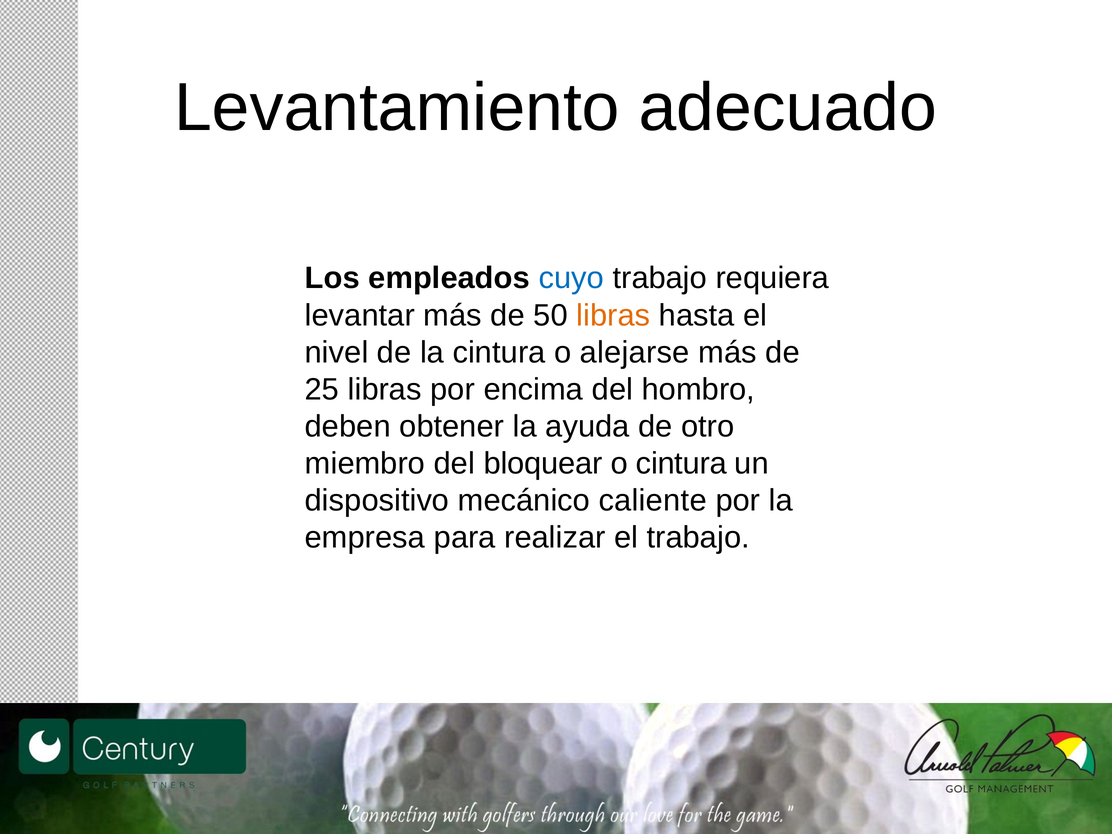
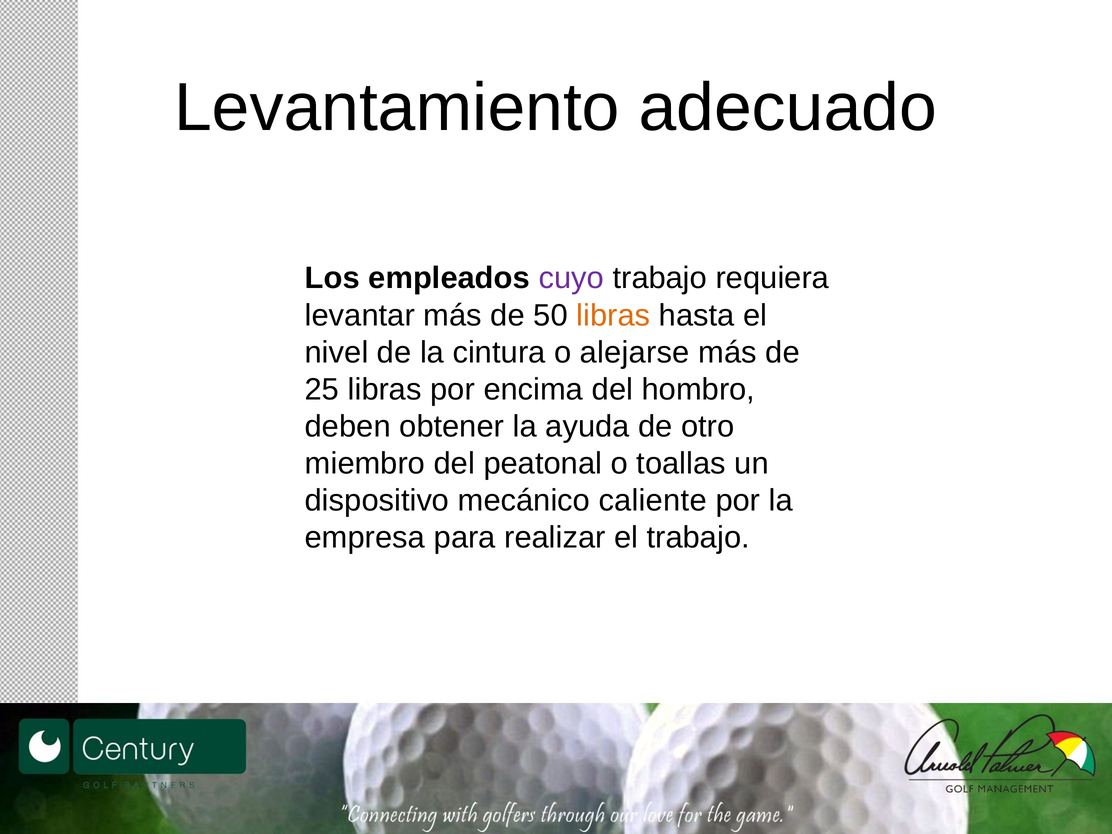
cuyo colour: blue -> purple (571, 278)
bloquear: bloquear -> peatonal (543, 464)
o cintura: cintura -> toallas (681, 464)
